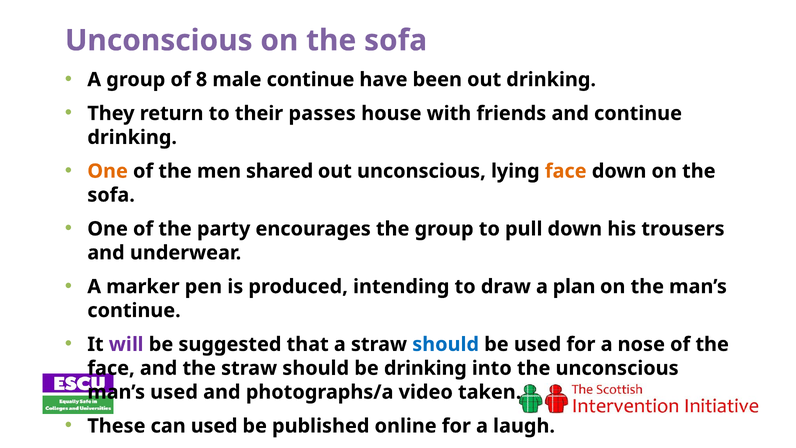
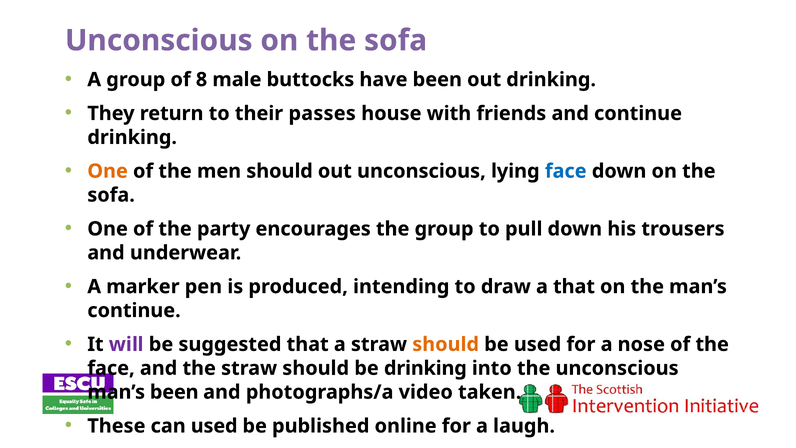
male continue: continue -> buttocks (310, 80)
men shared: shared -> should (280, 171)
face colour: orange -> blue (566, 171)
a plan: plan -> that (574, 286)
should colour: blue -> orange (446, 344)
man’s used: used -> been (174, 392)
